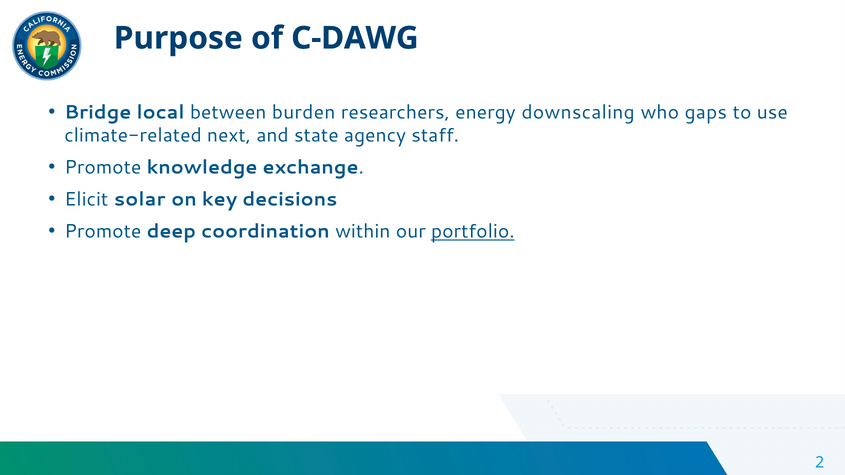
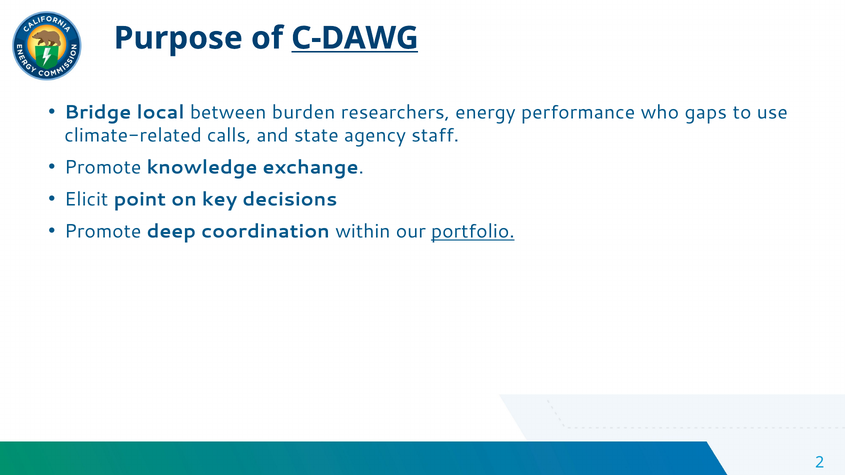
C-DAWG underline: none -> present (355, 38)
downscaling: downscaling -> performance (578, 112)
next: next -> calls (229, 136)
solar: solar -> point (140, 200)
